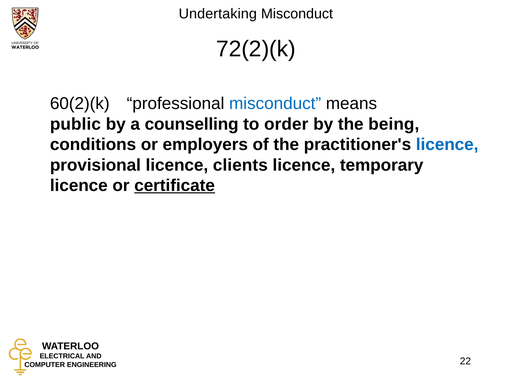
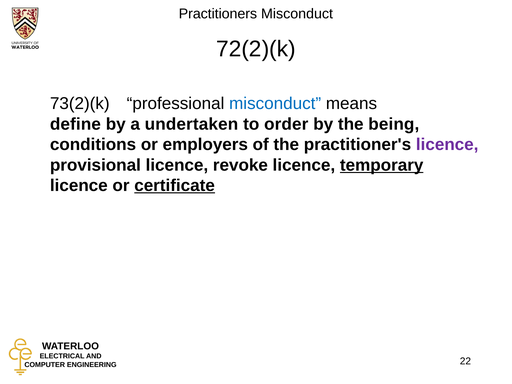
Undertaking: Undertaking -> Practitioners (218, 14)
60(2)(k: 60(2)(k -> 73(2)(k (80, 104)
public: public -> define (75, 124)
counselling: counselling -> undertaken (191, 124)
licence colour: blue -> purple (447, 145)
clients: clients -> revoke (240, 165)
temporary underline: none -> present (382, 165)
